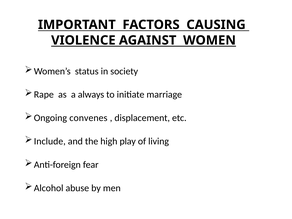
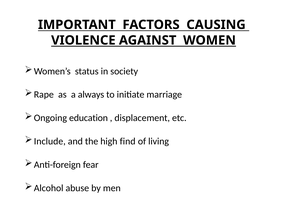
convenes: convenes -> education (89, 118)
play: play -> find (128, 141)
